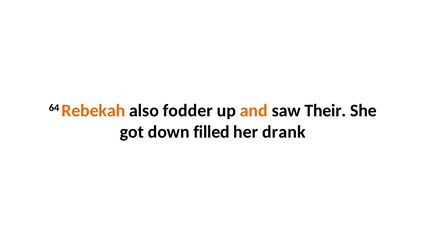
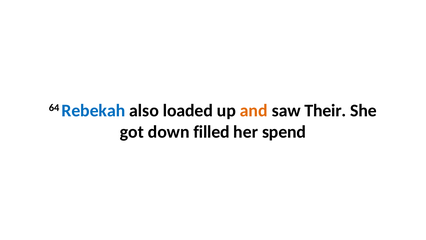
Rebekah colour: orange -> blue (93, 110)
fodder: fodder -> loaded (188, 110)
drank: drank -> spend (284, 132)
